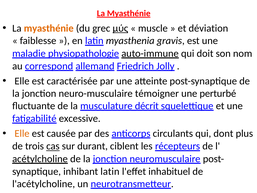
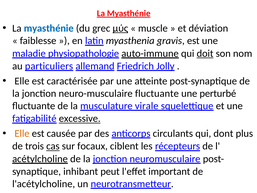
myasthénie colour: orange -> blue (49, 28)
doit underline: none -> present (205, 53)
correspond: correspond -> particuliers (49, 66)
neuro-musculaire témoigner: témoigner -> fluctuante (157, 93)
décrit: décrit -> virale (147, 106)
excessive underline: none -> present (80, 118)
durant: durant -> focaux (93, 146)
inhibant latin: latin -> peut (110, 171)
inhabituel: inhabituel -> important (169, 171)
